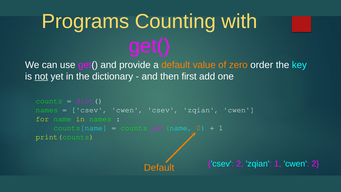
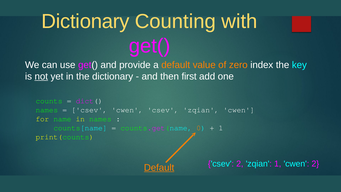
Programs: Programs -> Dictionary (86, 22)
order: order -> index (262, 65)
Default underline: none -> present (159, 167)
